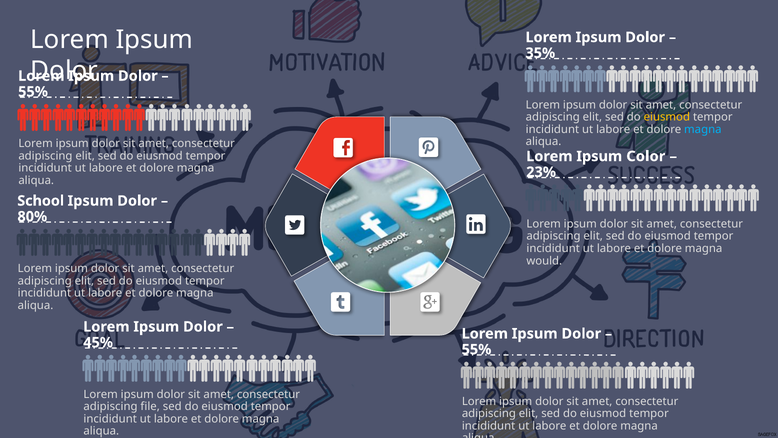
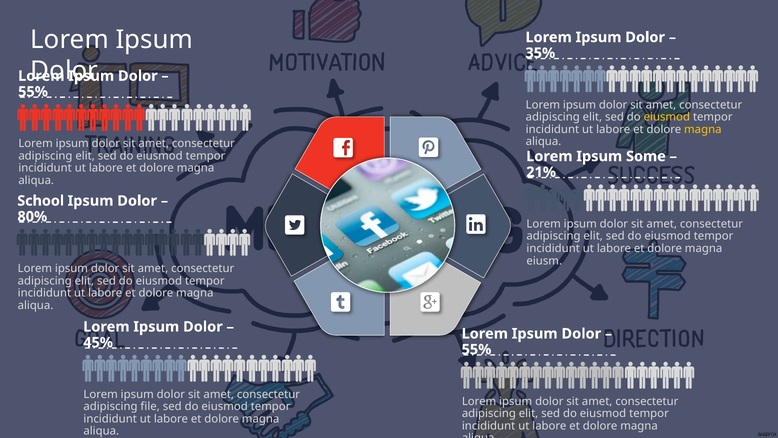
magna colour: light blue -> yellow (703, 129)
Color: Color -> Some (646, 156)
23%: 23% -> 21% (541, 172)
would: would -> eiusm (544, 261)
